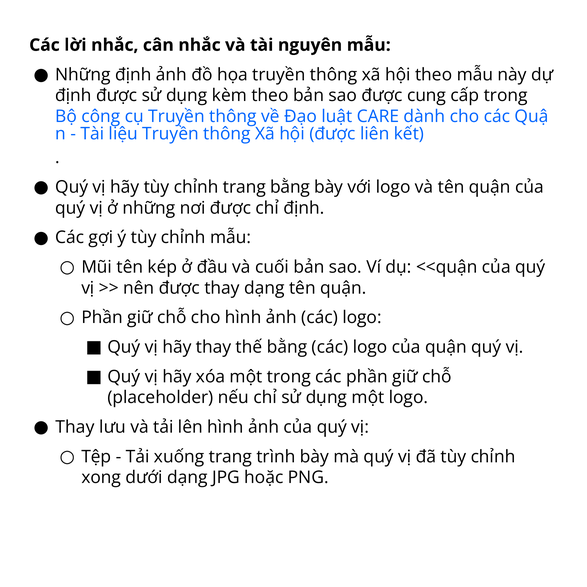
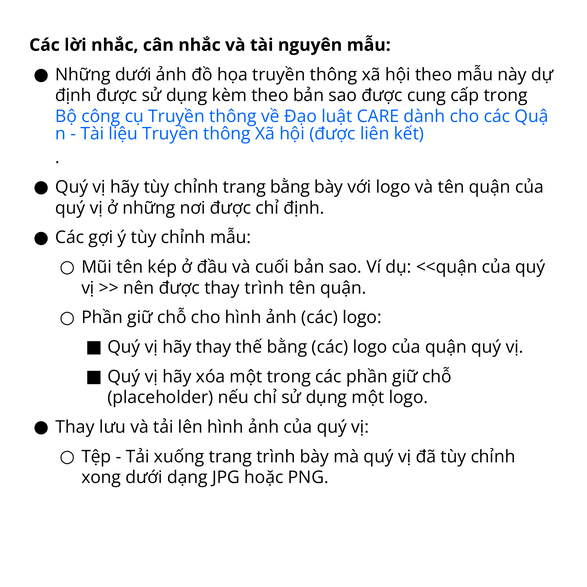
Những định: định -> dưới (133, 75)
thay dạng: dạng -> trình (264, 288)
